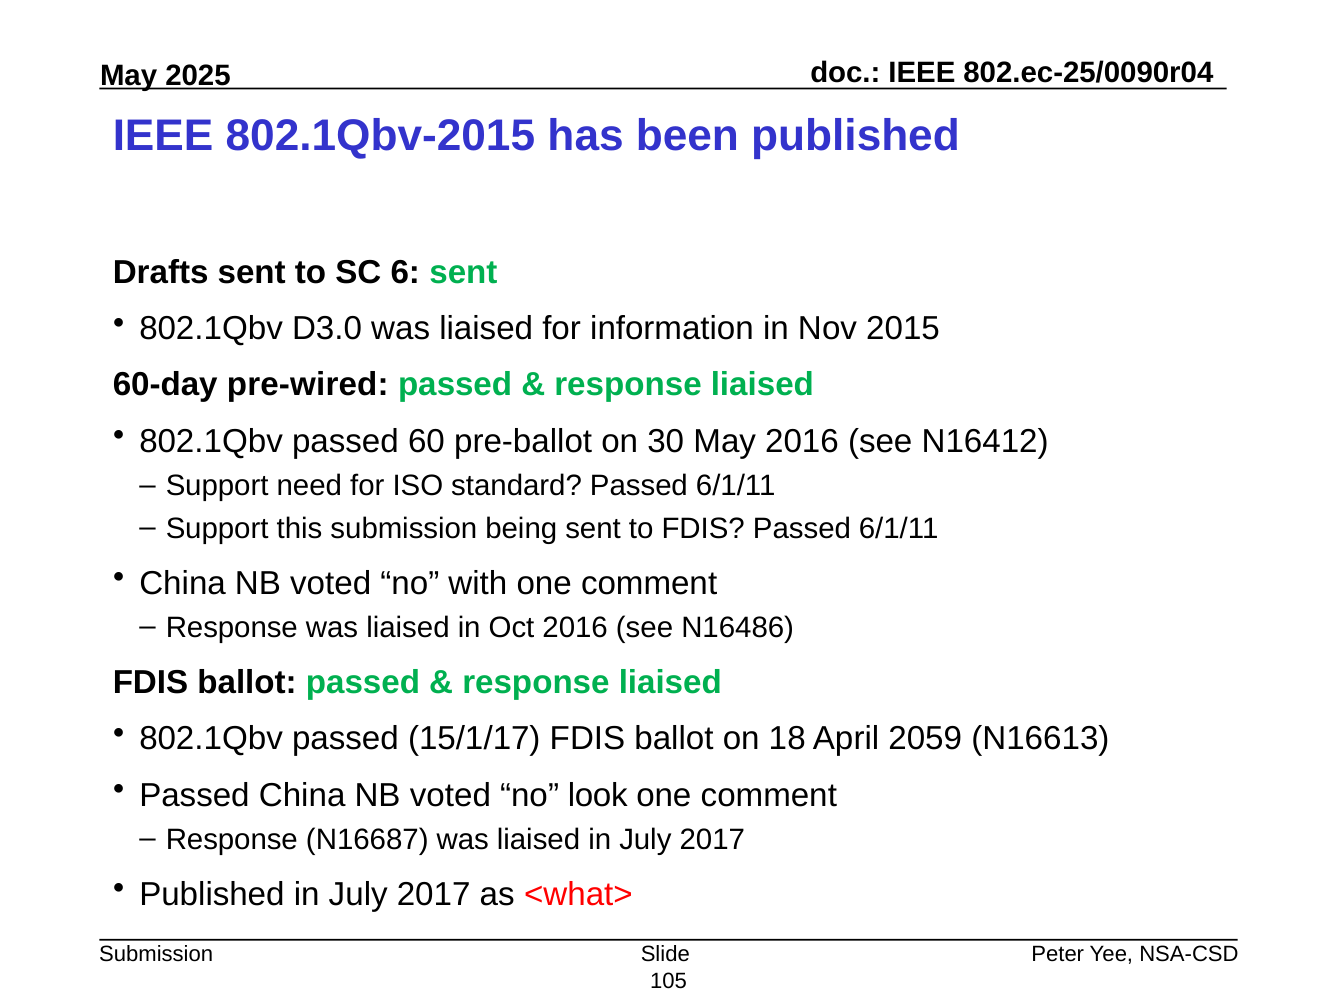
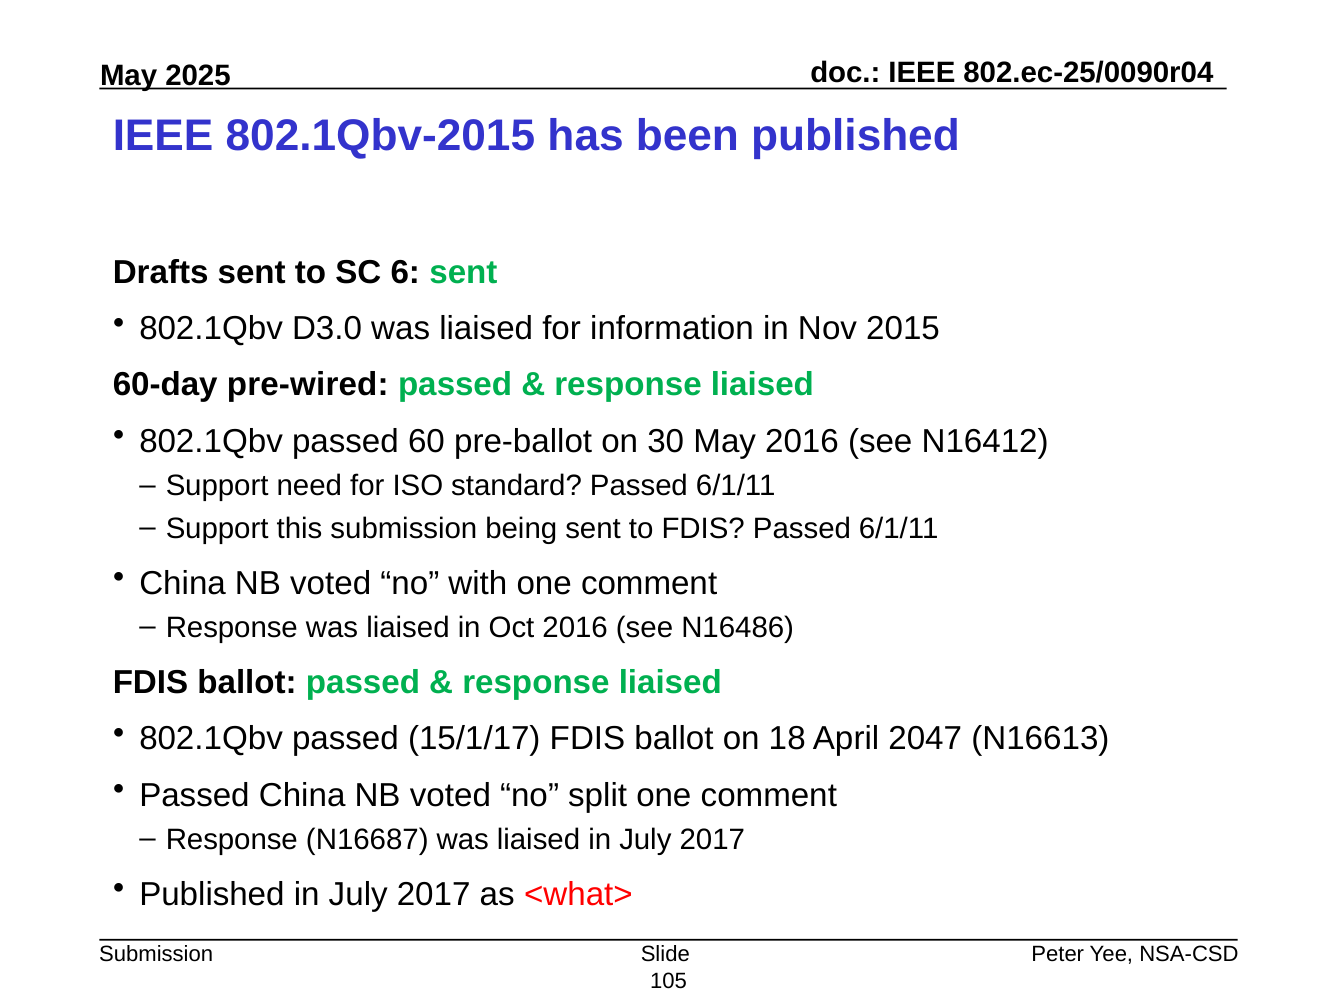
2059: 2059 -> 2047 (925, 738)
look: look -> split (598, 795)
